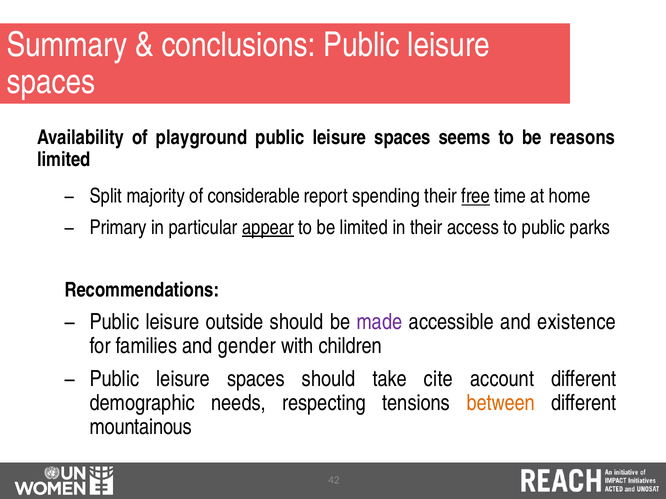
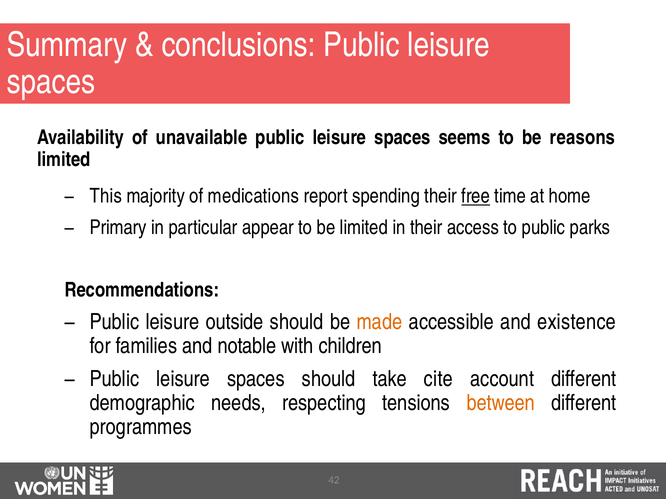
playground: playground -> unavailable (202, 138)
Split: Split -> This (106, 196)
considerable: considerable -> medications (254, 196)
appear underline: present -> none (268, 228)
made colour: purple -> orange (380, 322)
gender: gender -> notable (247, 346)
mountainous: mountainous -> programmes (141, 427)
